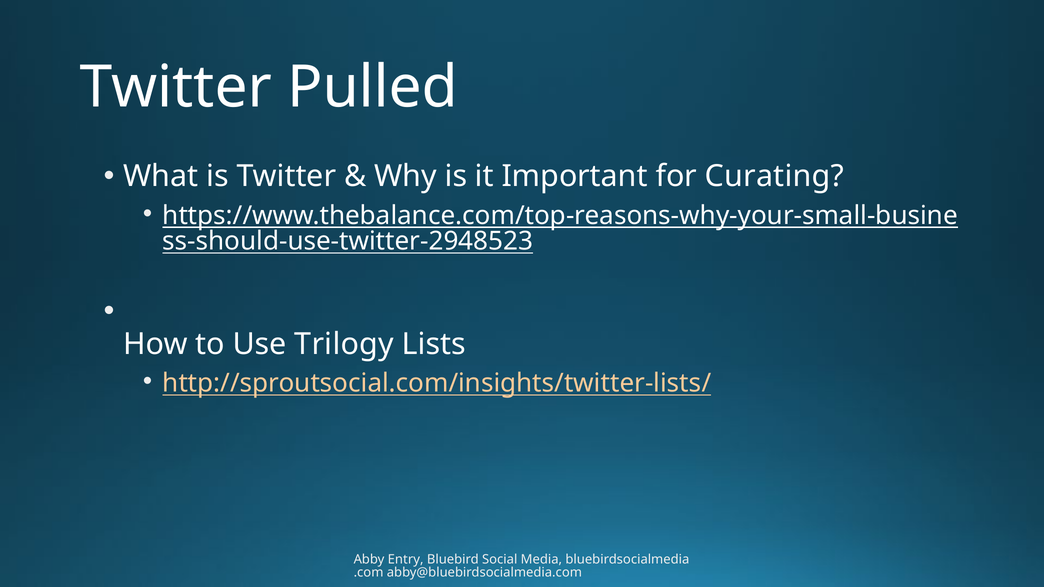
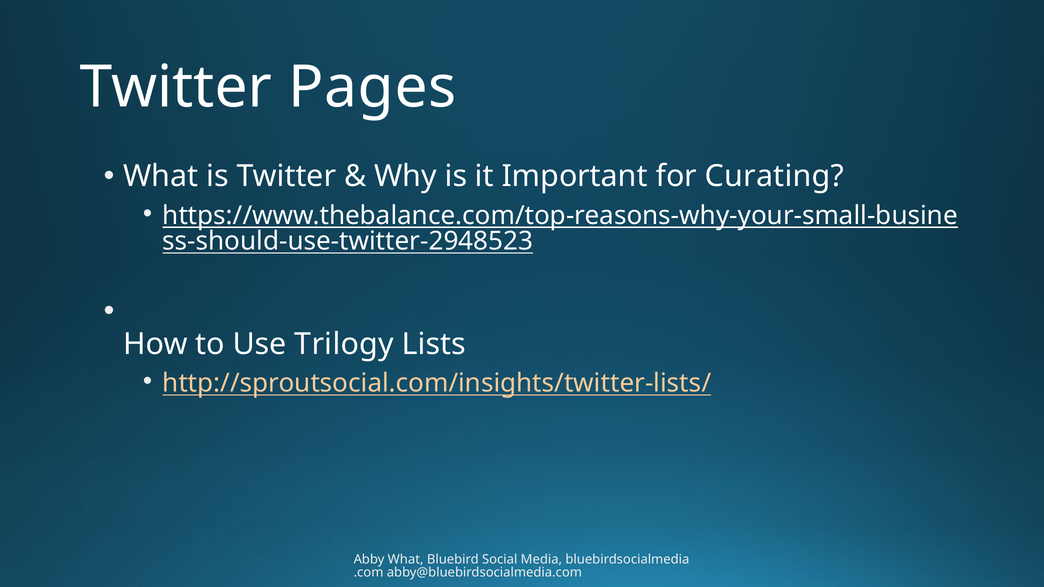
Pulled: Pulled -> Pages (372, 88)
Abby Entry: Entry -> What (406, 560)
